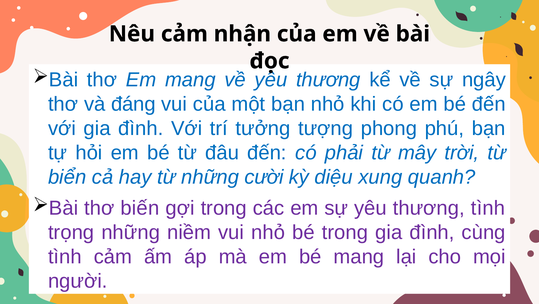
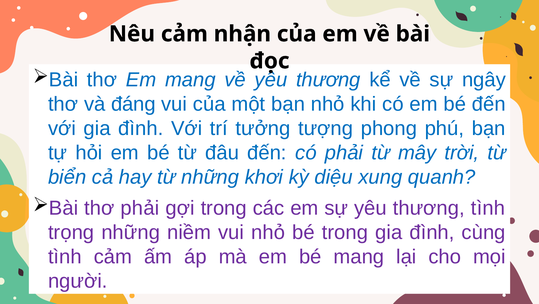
cười: cười -> khơi (264, 177)
thơ biến: biến -> phải (140, 208)
